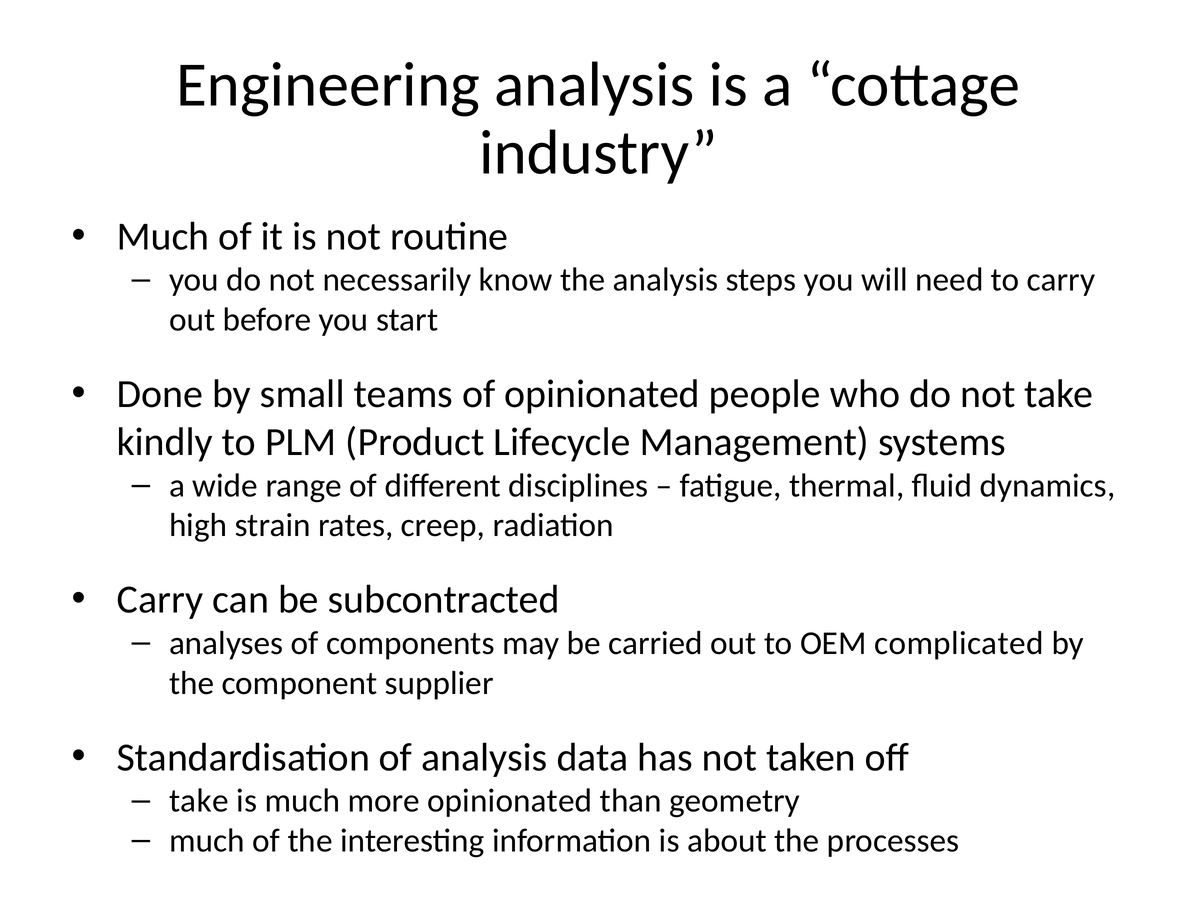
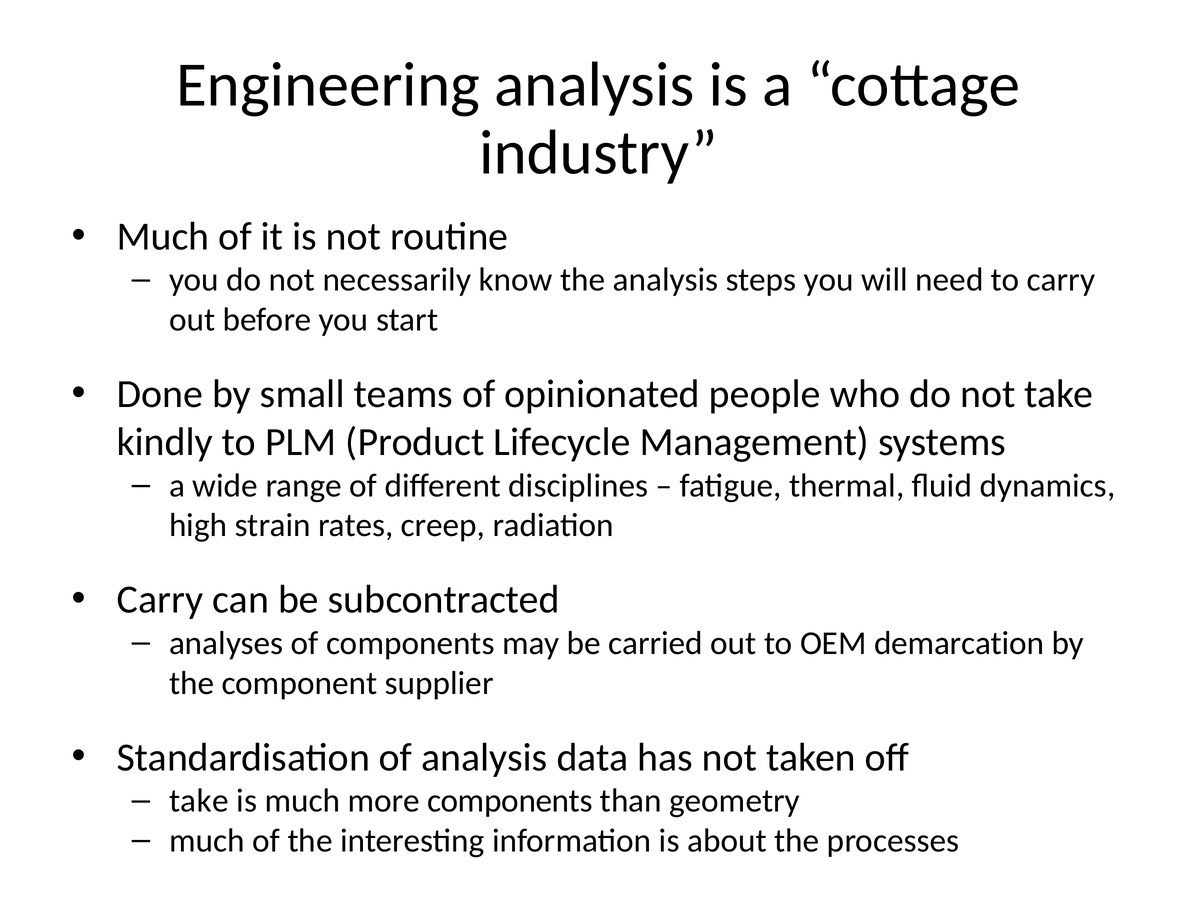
complicated: complicated -> demarcation (959, 643)
more opinionated: opinionated -> components (510, 801)
